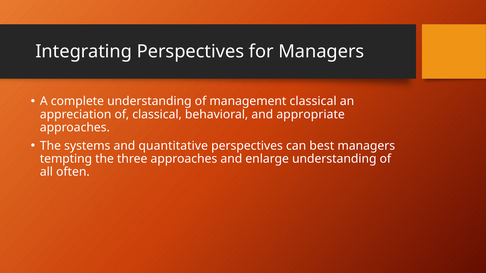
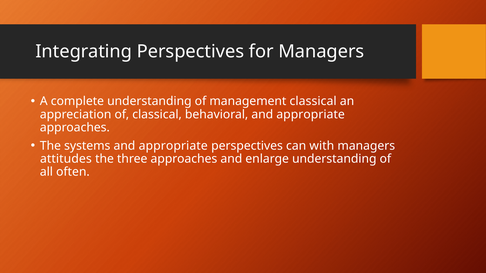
systems and quantitative: quantitative -> appropriate (173, 146)
best: best -> with (322, 146)
tempting: tempting -> attitudes (66, 159)
